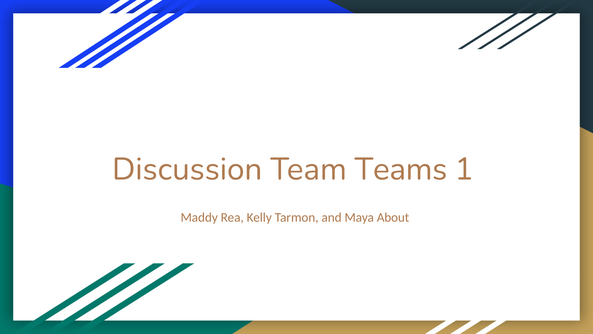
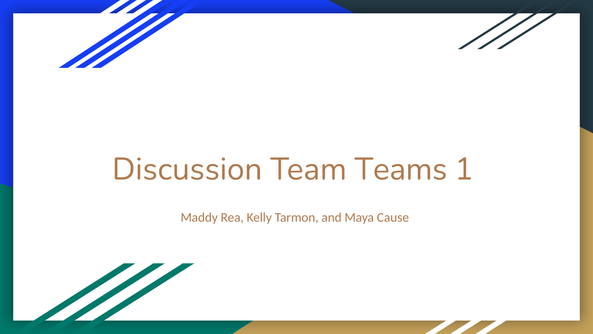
About: About -> Cause (393, 217)
